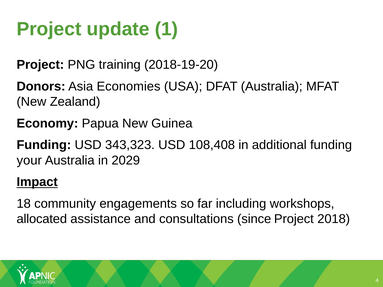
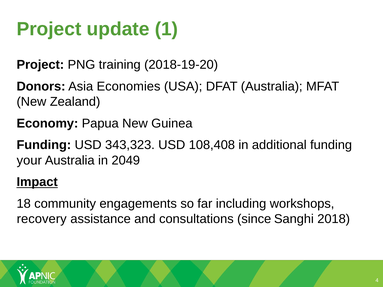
2029: 2029 -> 2049 (126, 160)
allocated: allocated -> recovery (42, 219)
since Project: Project -> Sanghi (294, 219)
